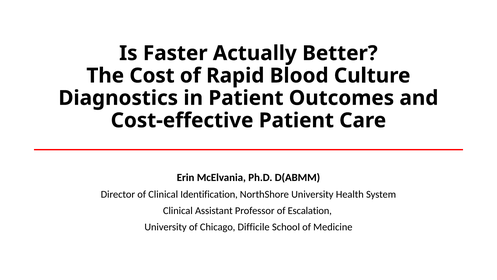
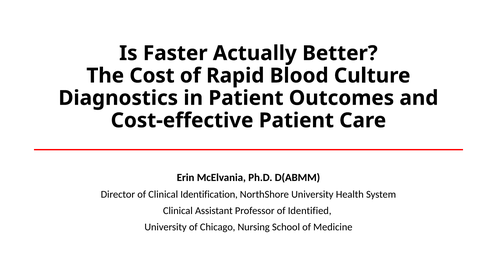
Escalation: Escalation -> Identified (310, 210)
Difficile: Difficile -> Nursing (254, 227)
